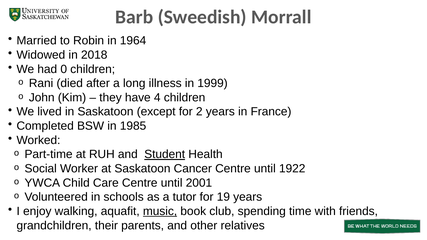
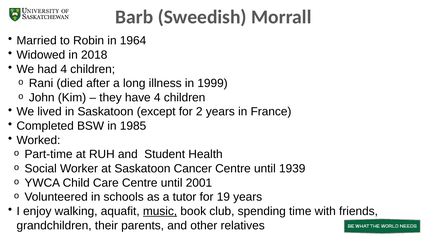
had 0: 0 -> 4 (64, 69)
Student underline: present -> none (165, 155)
1922: 1922 -> 1939 (292, 169)
